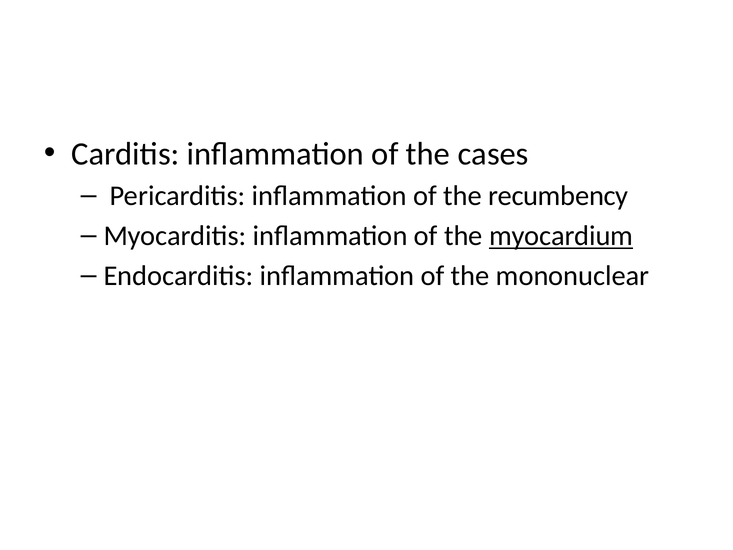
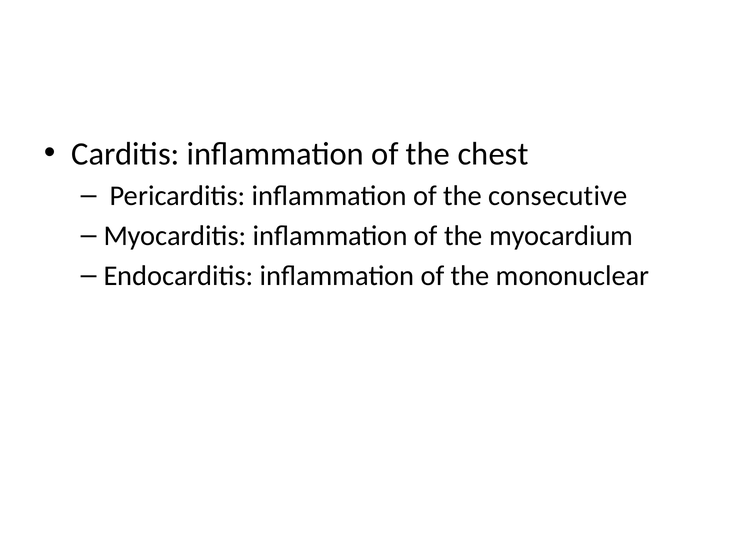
cases: cases -> chest (493, 154)
recumbency: recumbency -> consecutive (558, 196)
myocardium underline: present -> none (561, 236)
